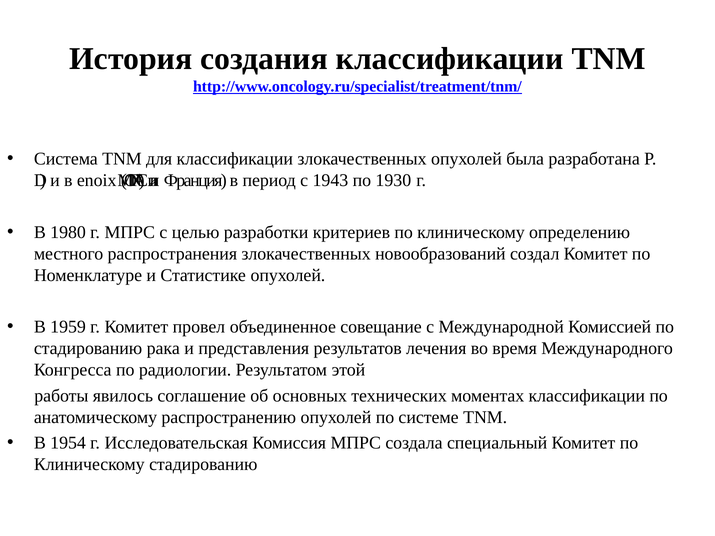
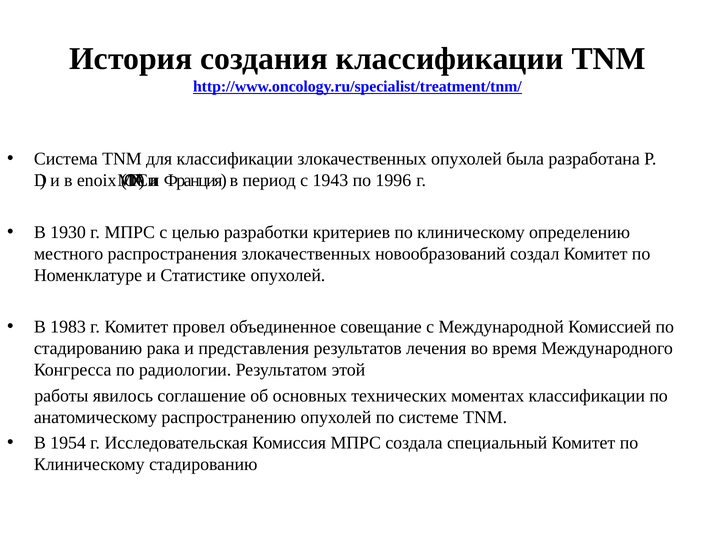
1930: 1930 -> 1996 (393, 181)
1980: 1980 -> 1930 (68, 232)
1959: 1959 -> 1983 (68, 327)
